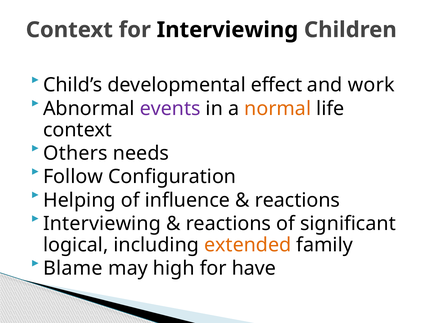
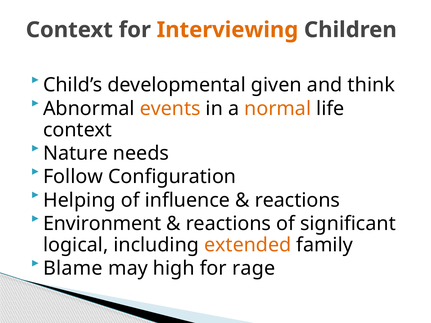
Interviewing colour: black -> orange (227, 30)
effect: effect -> given (276, 85)
work: work -> think (371, 85)
events colour: purple -> orange (170, 109)
Others: Others -> Nature (75, 153)
Interviewing: Interviewing -> Environment (102, 224)
have: have -> rage (254, 269)
